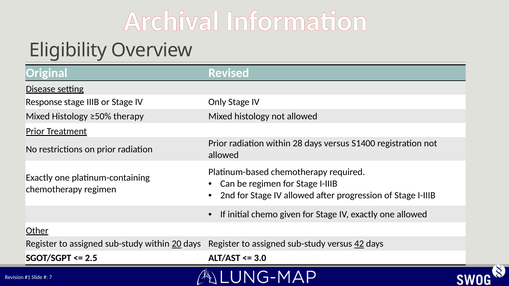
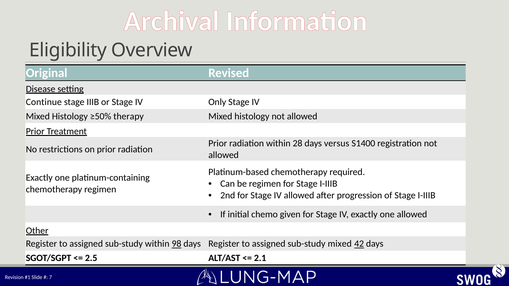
Response: Response -> Continue (44, 102)
20: 20 -> 98 (177, 244)
sub-study versus: versus -> mixed (340, 244)
3.0: 3.0 -> 2.1 (260, 258)
